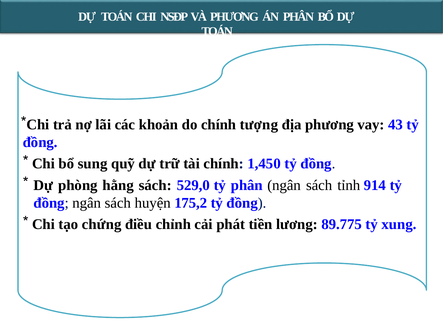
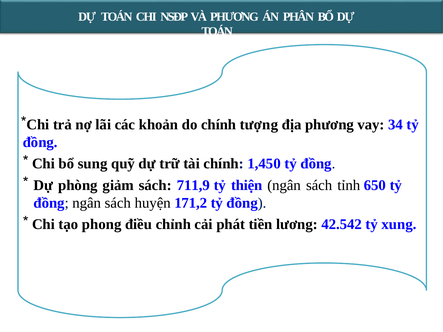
43: 43 -> 34 (396, 125)
hằng: hằng -> giảm (118, 185)
529,0: 529,0 -> 711,9 (193, 185)
tỷ phân: phân -> thiện (247, 185)
914: 914 -> 650 (375, 185)
175,2: 175,2 -> 171,2 (191, 203)
chứng: chứng -> phong (102, 224)
89.775: 89.775 -> 42.542 (342, 224)
